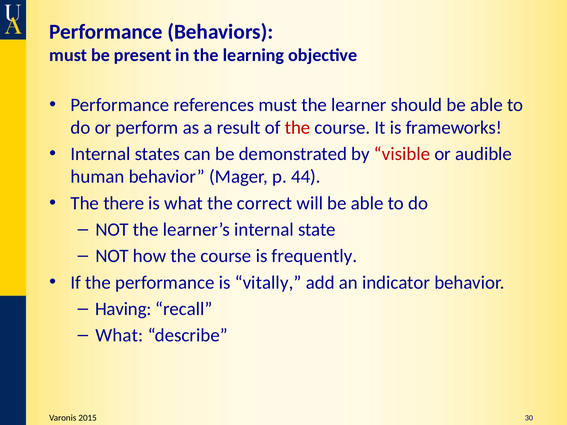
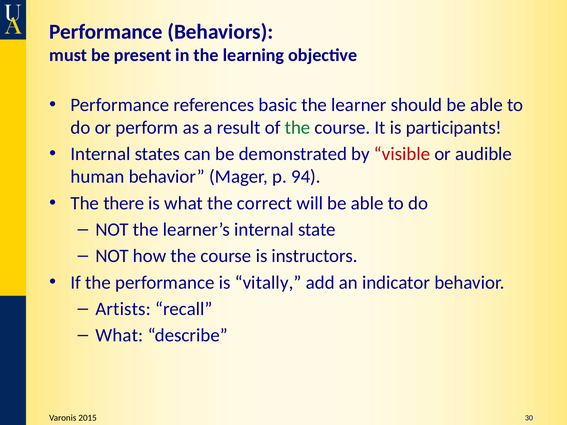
references must: must -> basic (278, 105)
the colour: red -> green (298, 128)
frameworks: frameworks -> participants (454, 128)
44: 44 -> 94 (306, 177)
frequently: frequently -> instructors (315, 256)
Having: Having -> Artists (123, 309)
